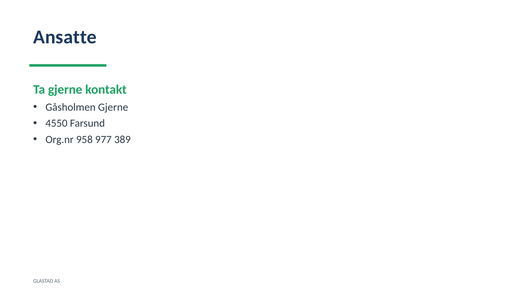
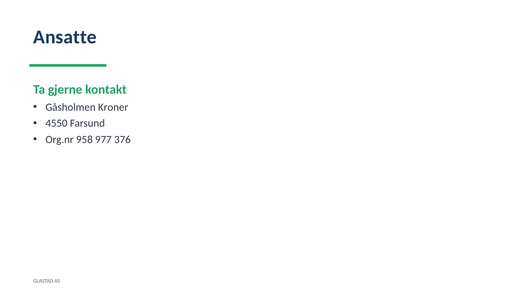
Gåsholmen Gjerne: Gjerne -> Kroner (113, 107)
389: 389 -> 376 (122, 140)
